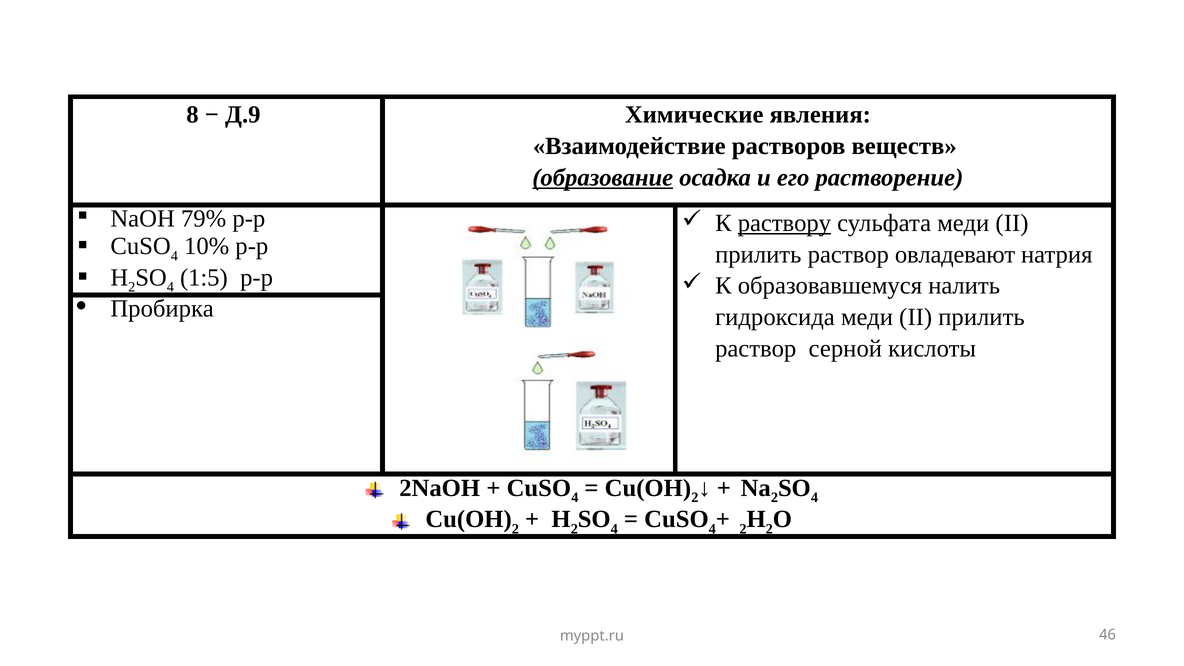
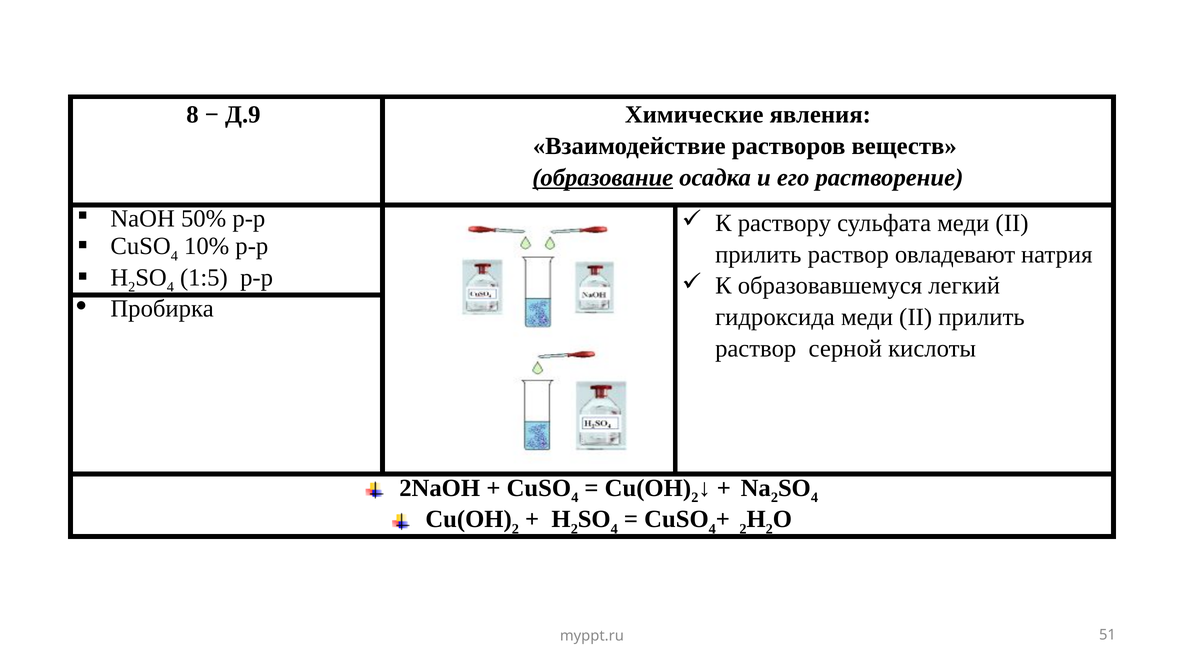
79%: 79% -> 50% (204, 219)
раствору underline: present -> none (784, 223)
налить: налить -> легкий (964, 286)
46: 46 -> 51 (1107, 635)
